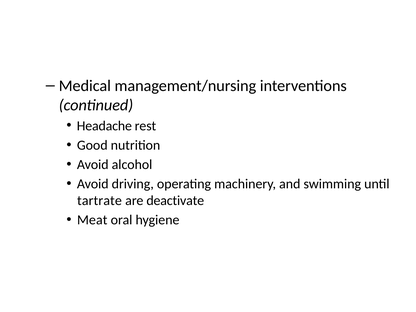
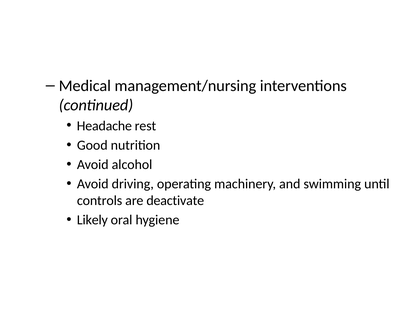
tartrate: tartrate -> controls (100, 201)
Meat: Meat -> Likely (92, 220)
